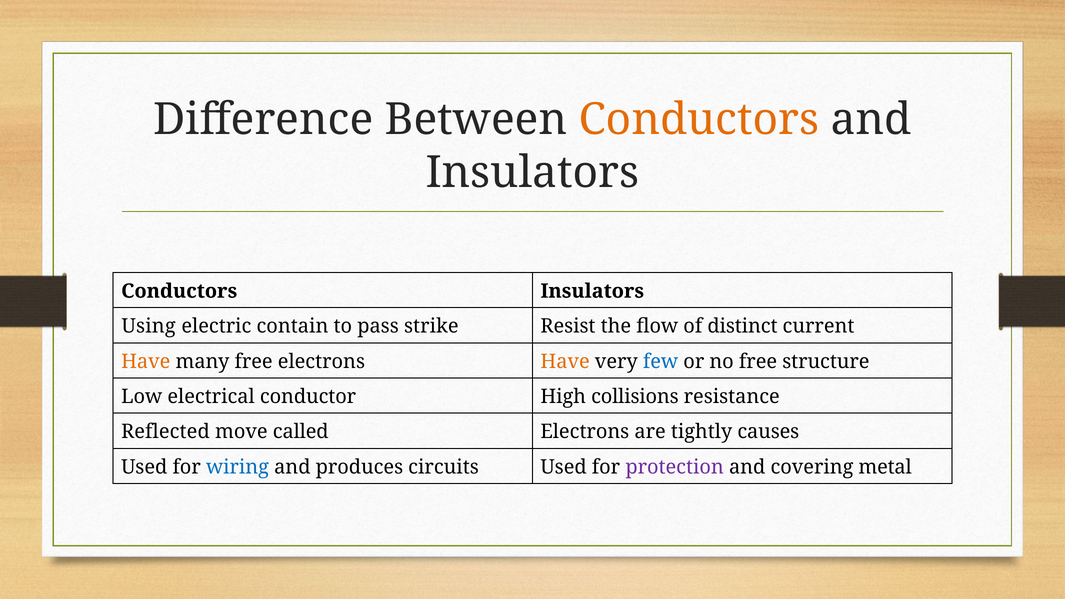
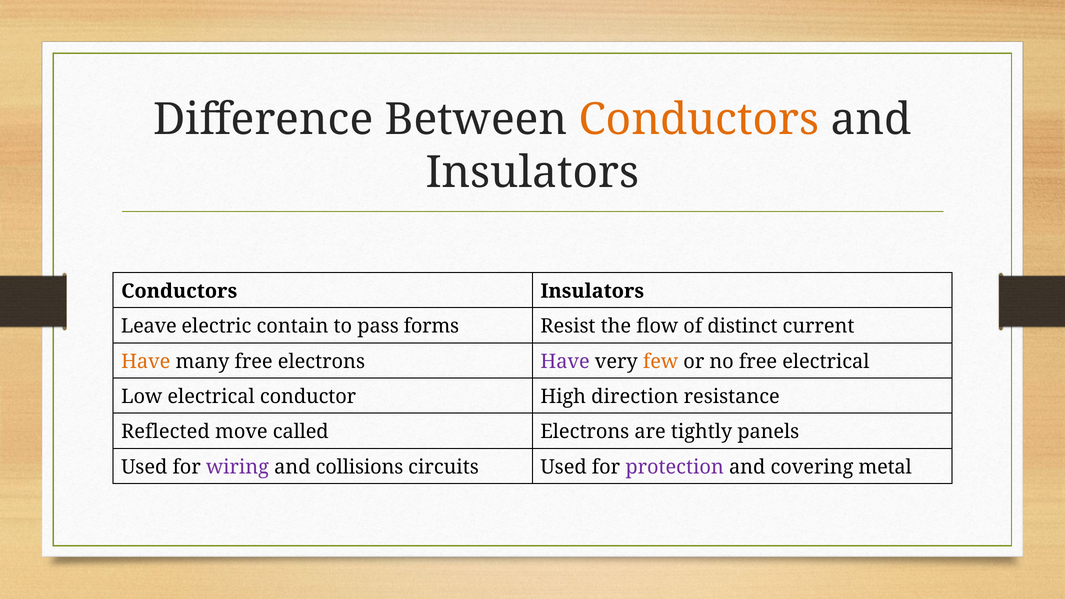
Using: Using -> Leave (149, 326)
strike: strike -> forms (431, 326)
Have colour: orange -> purple (565, 362)
few colour: blue -> orange (661, 362)
free structure: structure -> electrical (826, 362)
collisions: collisions -> direction (635, 397)
causes: causes -> panels (768, 432)
wiring colour: blue -> purple (237, 467)
produces: produces -> collisions (359, 467)
